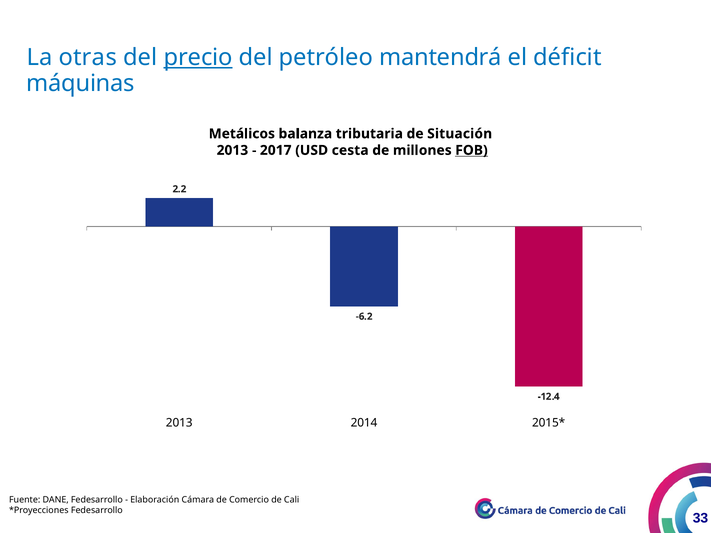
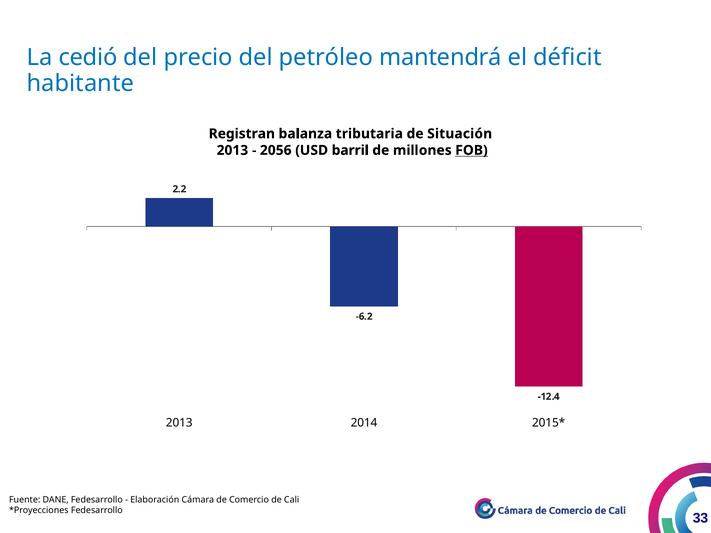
otras: otras -> cedió (88, 58)
precio underline: present -> none (198, 58)
máquinas: máquinas -> habitante (80, 83)
Metálicos: Metálicos -> Registran (242, 134)
2017: 2017 -> 2056 (276, 150)
cesta: cesta -> barril (350, 150)
